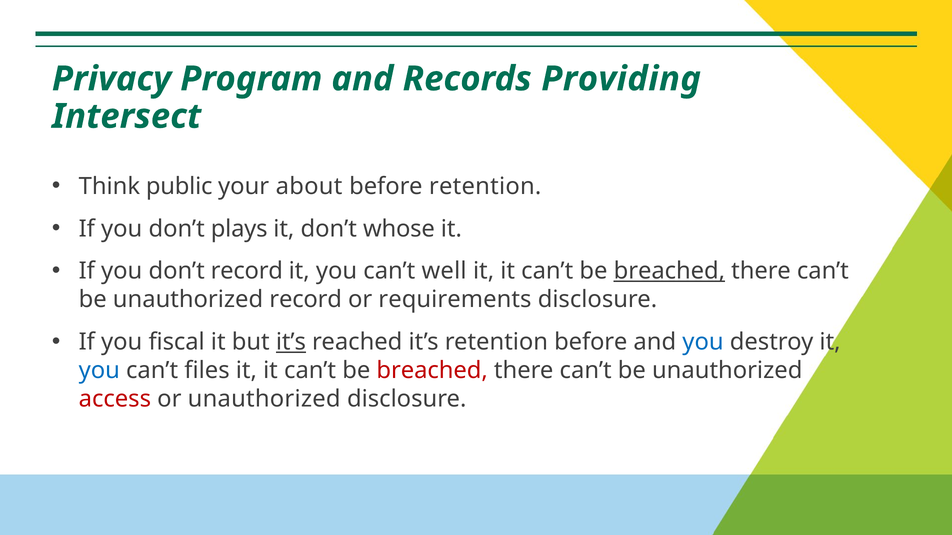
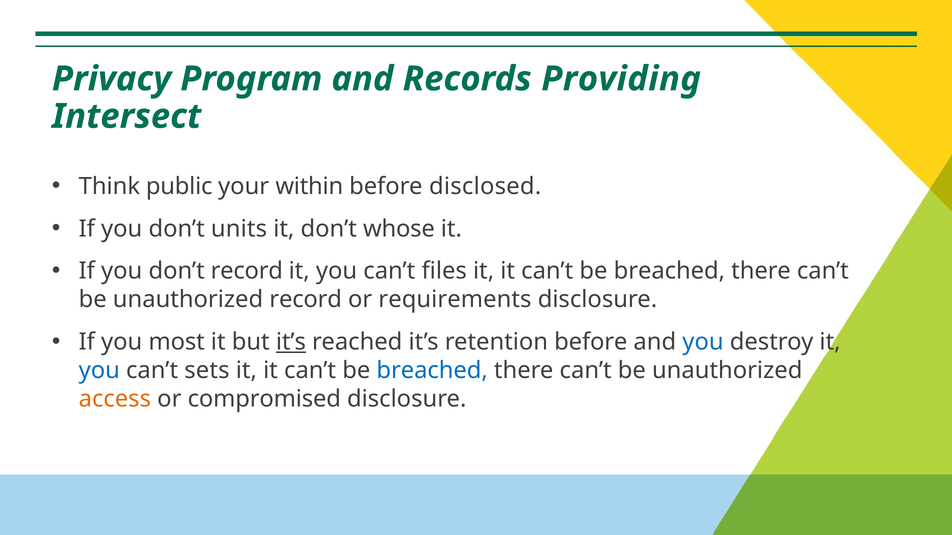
about: about -> within (309, 186)
before retention: retention -> disclosed (485, 186)
plays: plays -> units (239, 229)
well: well -> files (444, 271)
breached underline: present -> none (669, 271)
fiscal: fiscal -> most (177, 342)
files: files -> sets (207, 371)
breached colour: red -> blue (432, 371)
access colour: red -> orange (115, 399)
or unauthorized: unauthorized -> compromised (264, 399)
